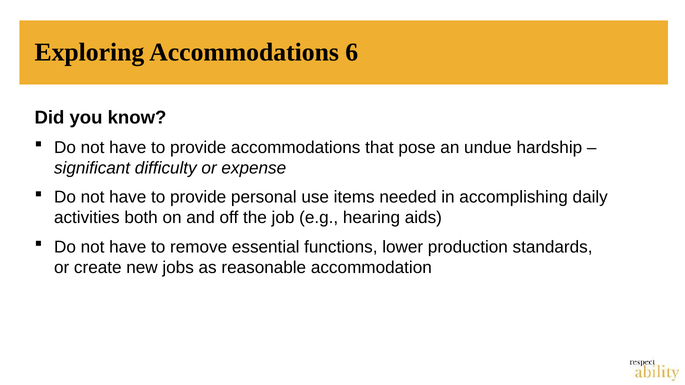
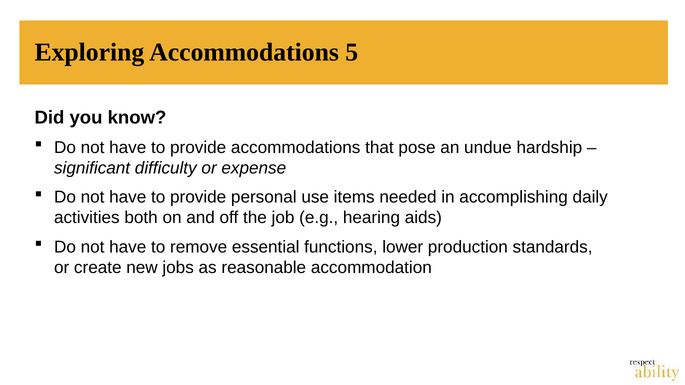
6: 6 -> 5 (352, 52)
